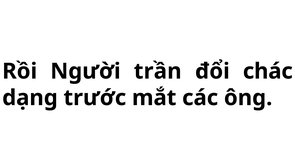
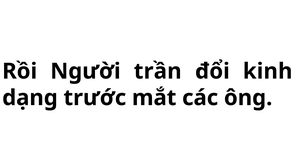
chác: chác -> kinh (268, 71)
